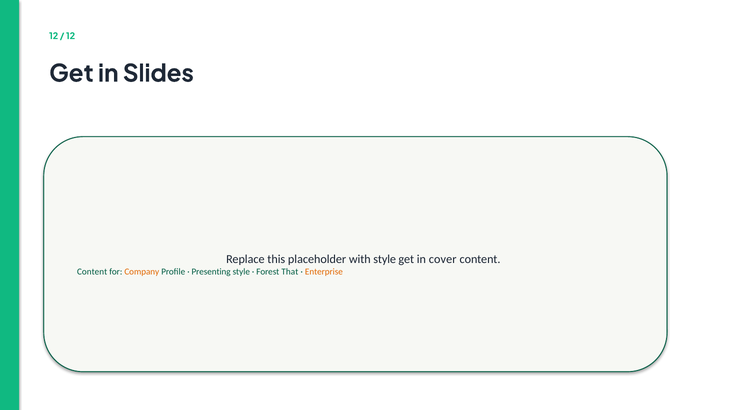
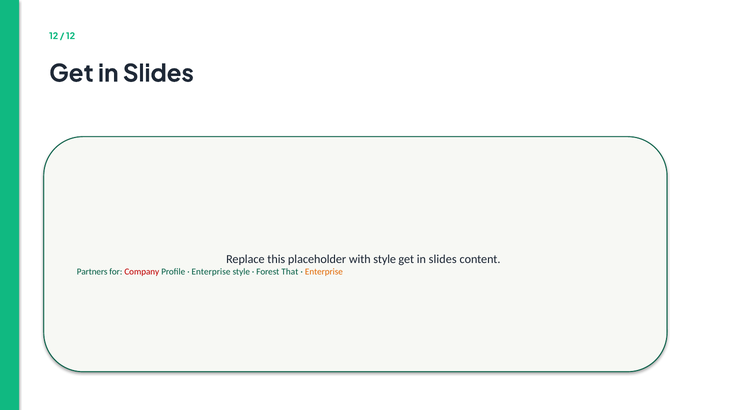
cover: cover -> slides (443, 259)
Content: Content -> Partners (92, 272)
Company colour: orange -> red (142, 272)
Presenting: Presenting -> Enterprise (211, 272)
